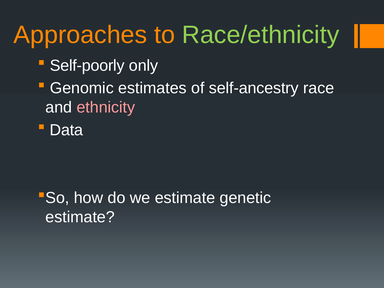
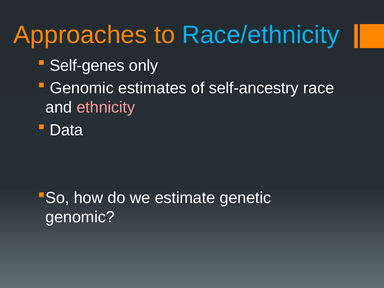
Race/ethnicity colour: light green -> light blue (261, 35)
Self-poorly: Self-poorly -> Self-genes (87, 66)
estimate: estimate -> genomic (80, 217)
